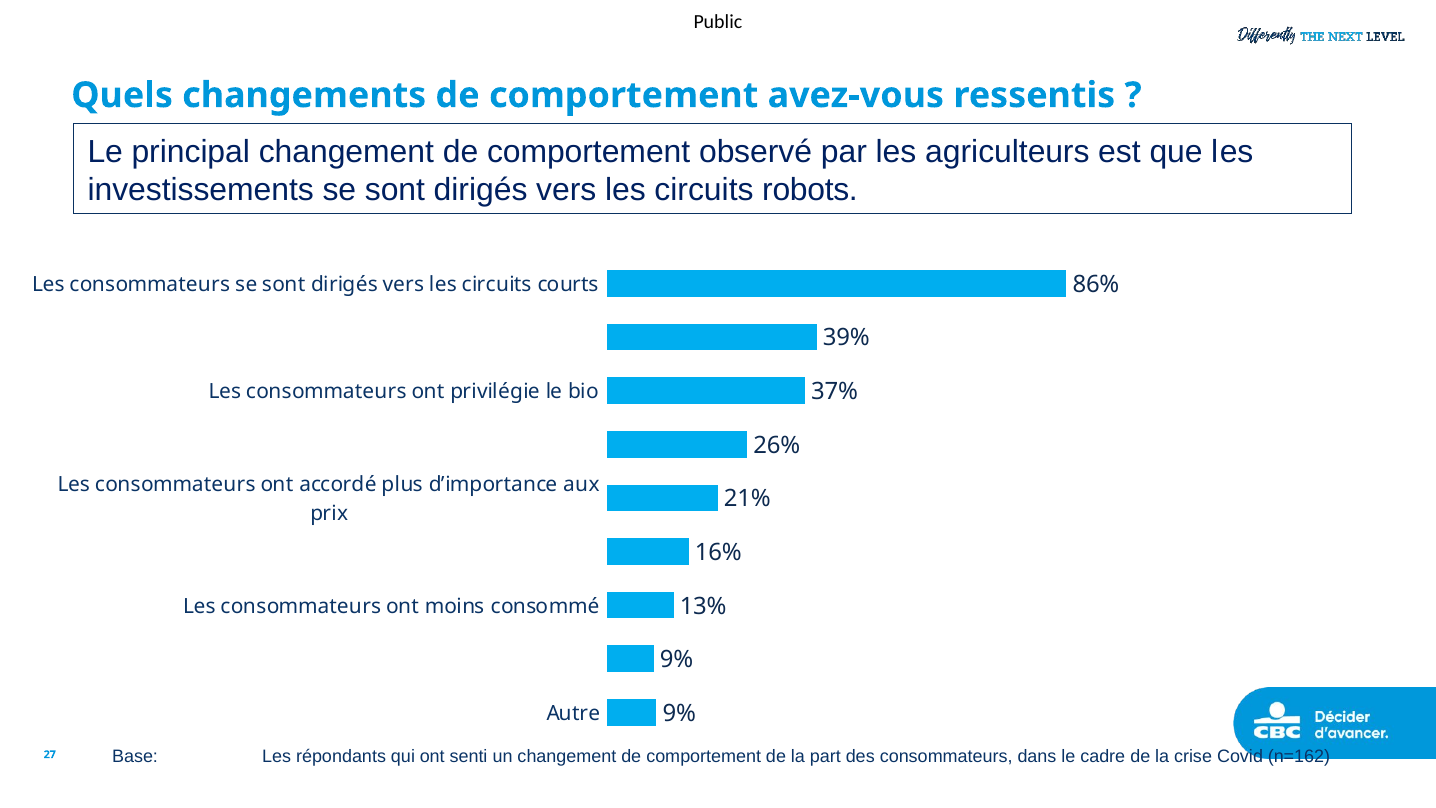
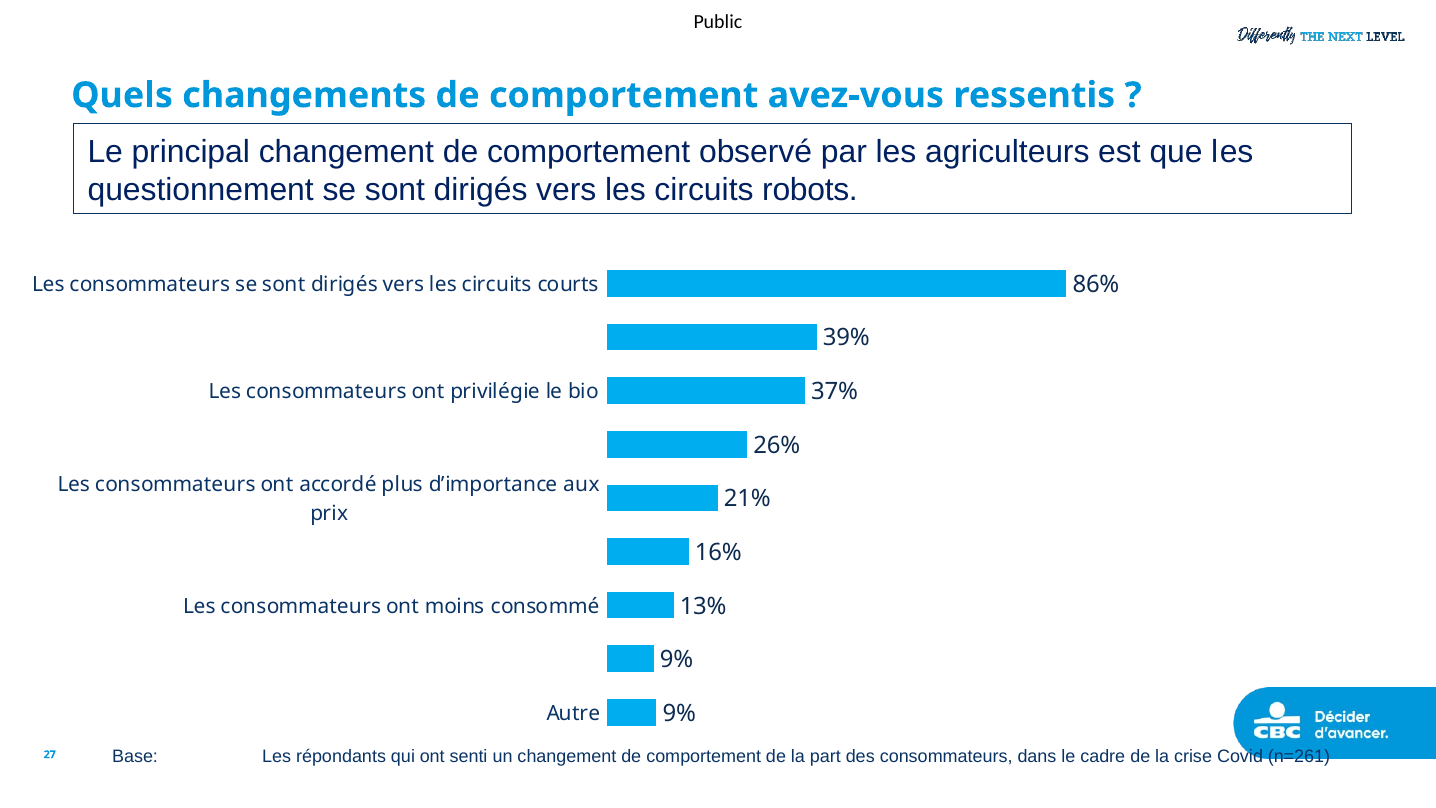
investissements: investissements -> questionnement (201, 190)
n=162: n=162 -> n=261 (1299, 756)
